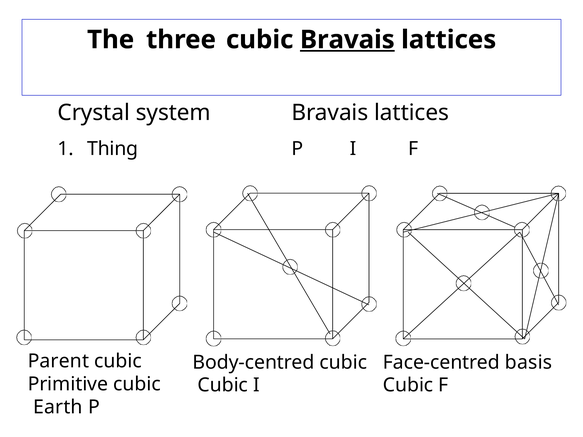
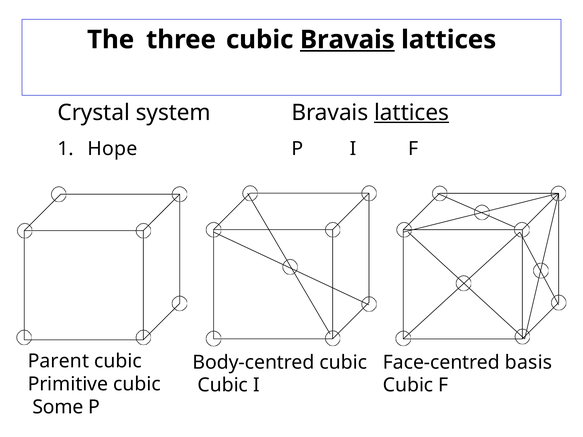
lattices underline: none -> present (412, 113)
Thing: Thing -> Hope (112, 149)
Earth: Earth -> Some (58, 407)
